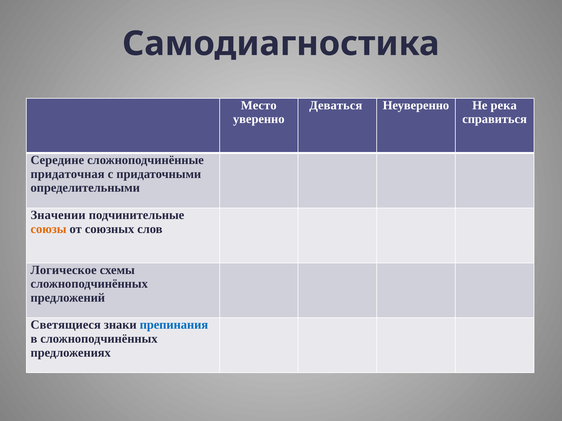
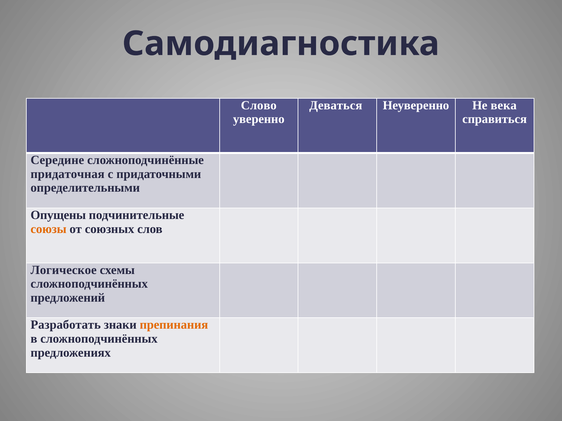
Место: Место -> Слово (259, 105)
река: река -> века (504, 105)
Значении: Значении -> Опущены (58, 215)
Светящиеся: Светящиеся -> Разработать (66, 325)
препинания colour: blue -> orange (174, 325)
